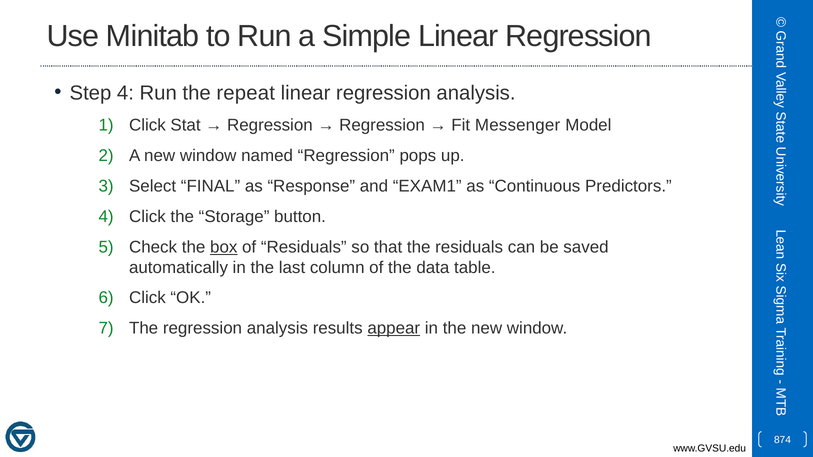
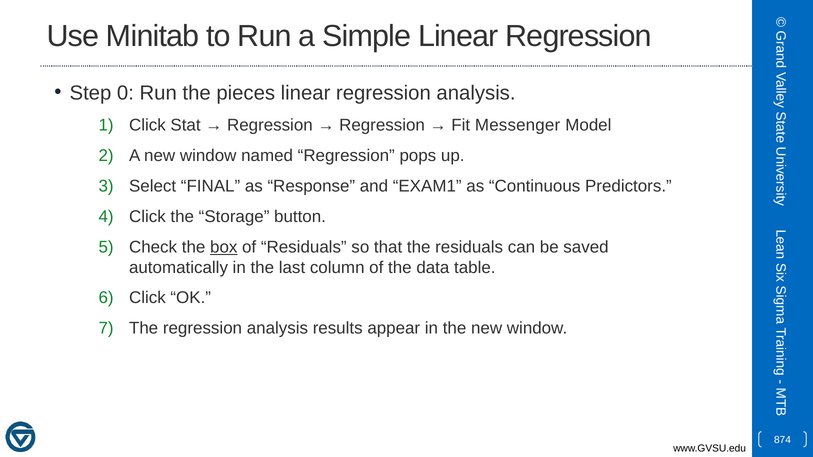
Step 4: 4 -> 0 (125, 93)
repeat: repeat -> pieces (246, 93)
appear underline: present -> none (394, 329)
